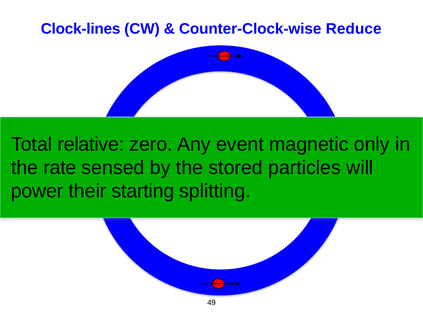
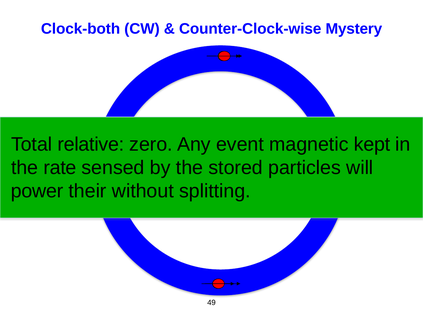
Clock-lines: Clock-lines -> Clock-both (81, 29)
Reduce: Reduce -> Mystery (354, 29)
only: only -> kept (372, 144)
starting: starting -> without (143, 191)
